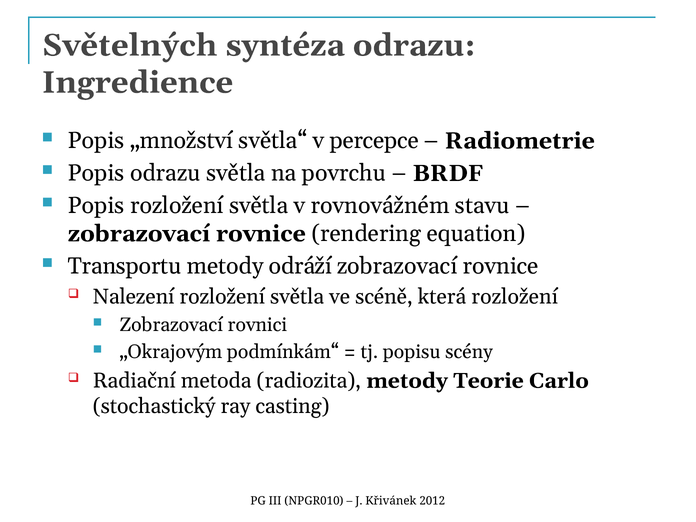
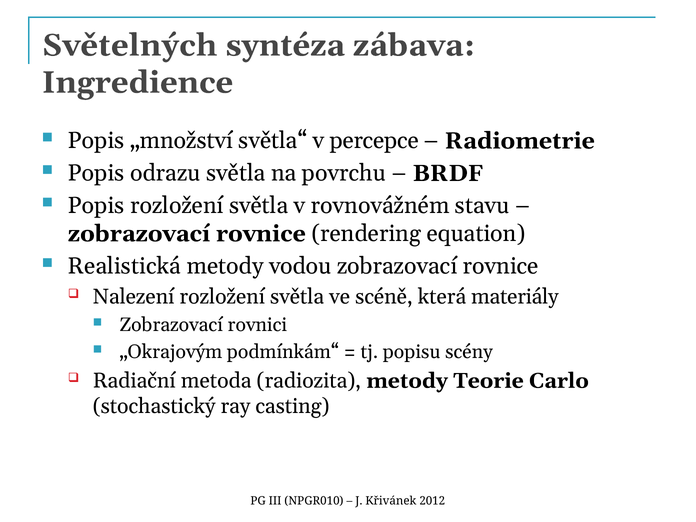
syntéza odrazu: odrazu -> zábava (414, 45)
Transportu: Transportu -> Realistická (124, 266)
odráží: odráží -> vodou (300, 266)
která rozložení: rozložení -> materiály (515, 297)
